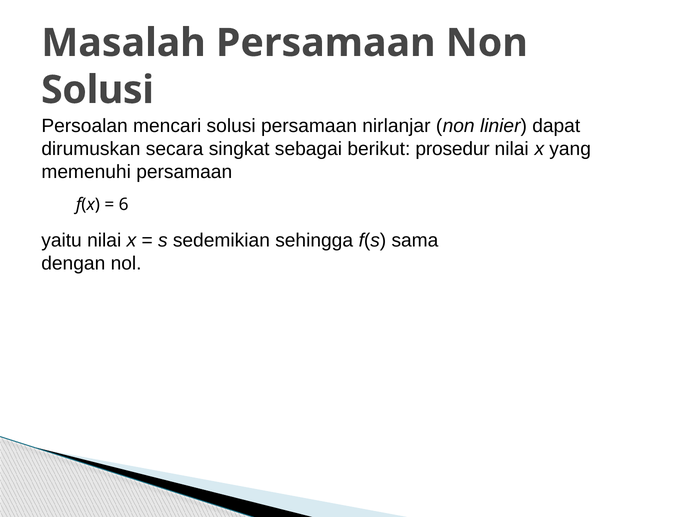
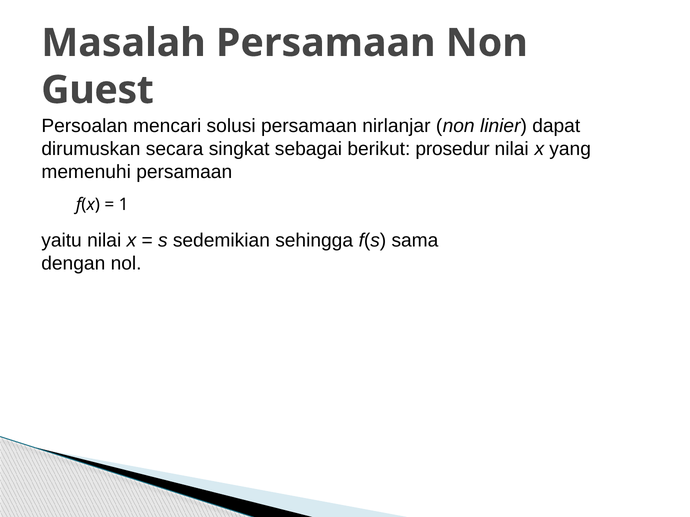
Solusi: Solusi -> Guest (98, 90)
6: 6 -> 1 (124, 205)
